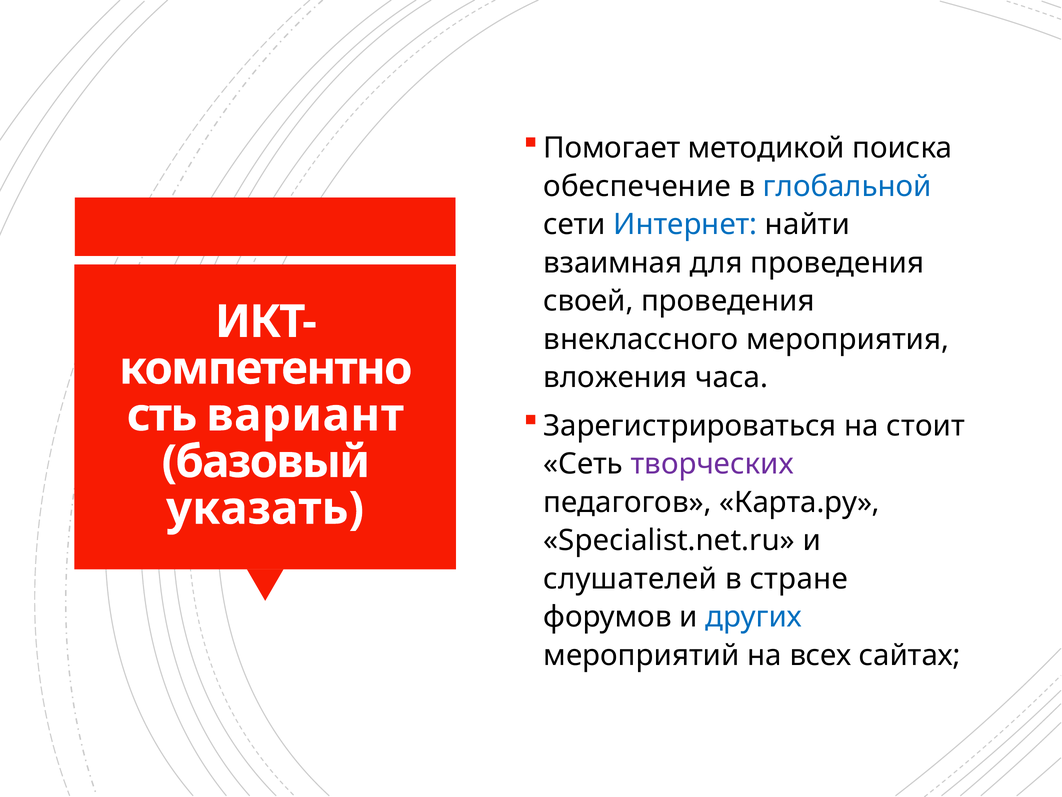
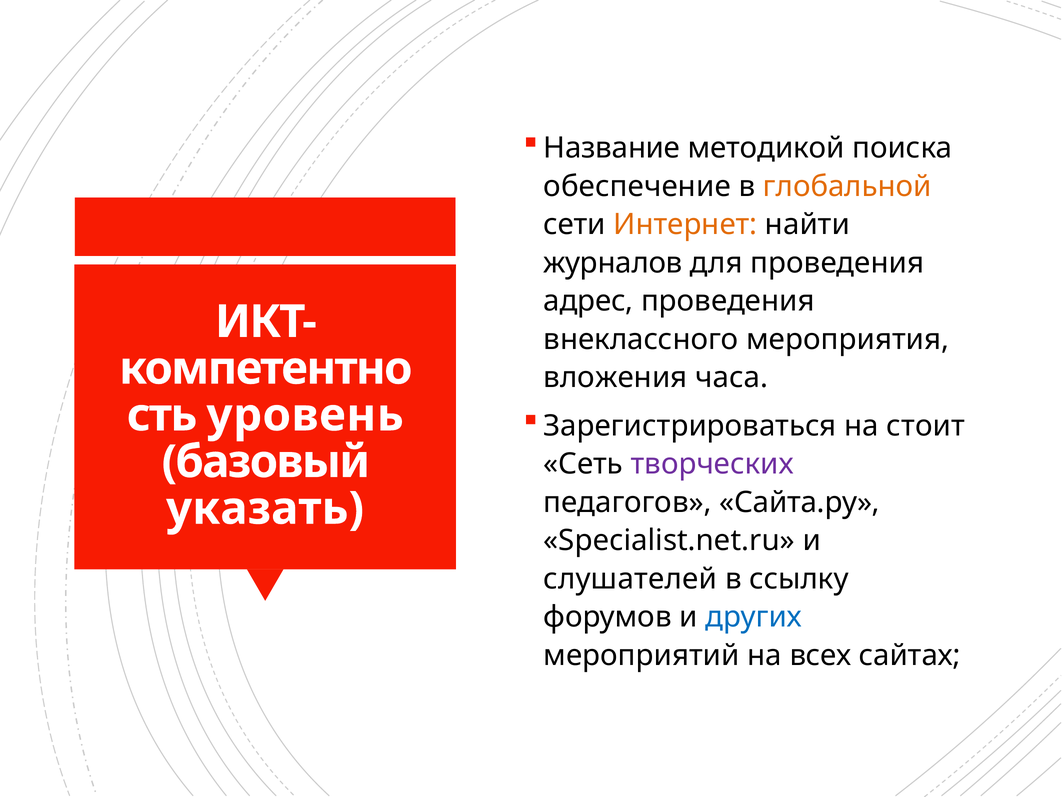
Помогает: Помогает -> Название (612, 148)
глобальной colour: blue -> orange (847, 186)
Интернет colour: blue -> orange (685, 225)
взаимная: взаимная -> журналов (613, 263)
своей: своей -> адрес (588, 301)
вариант: вариант -> уровень (305, 415)
Карта.ру: Карта.ру -> Сайта.ру (800, 502)
стране: стране -> ссылку (799, 578)
